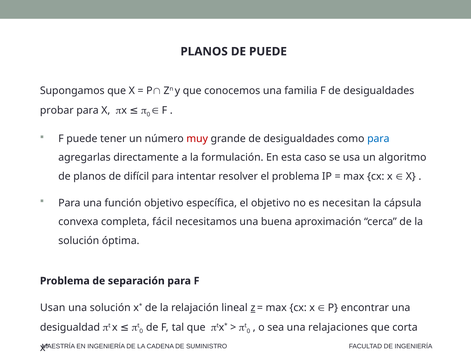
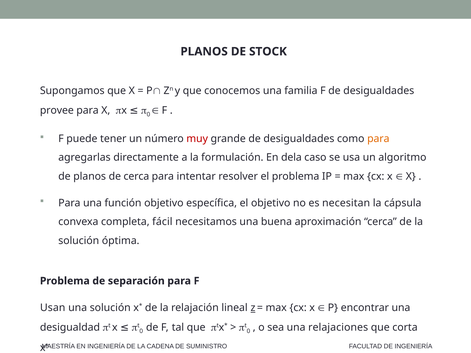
DE PUEDE: PUEDE -> STOCK (268, 52)
probar: probar -> provee (57, 110)
para colour: blue -> orange (378, 139)
esta: esta -> dela (291, 158)
de difícil: difícil -> cerca (136, 176)
